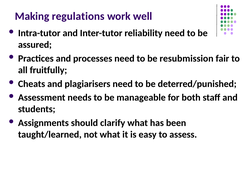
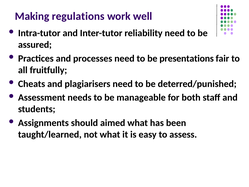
resubmission: resubmission -> presentations (187, 58)
clarify: clarify -> aimed (113, 123)
